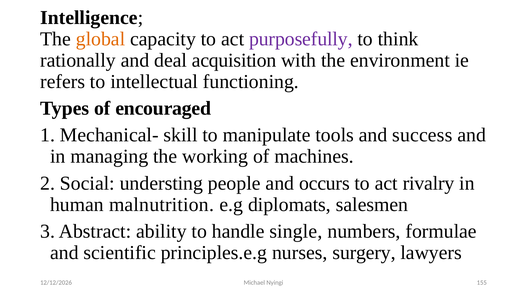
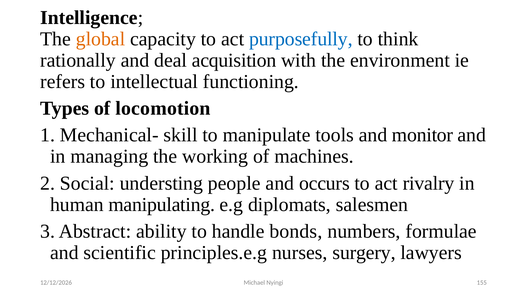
purposefully colour: purple -> blue (301, 39)
encouraged: encouraged -> locomotion (163, 109)
success: success -> monitor (423, 135)
malnutrition: malnutrition -> manipulating (162, 205)
single: single -> bonds (296, 232)
